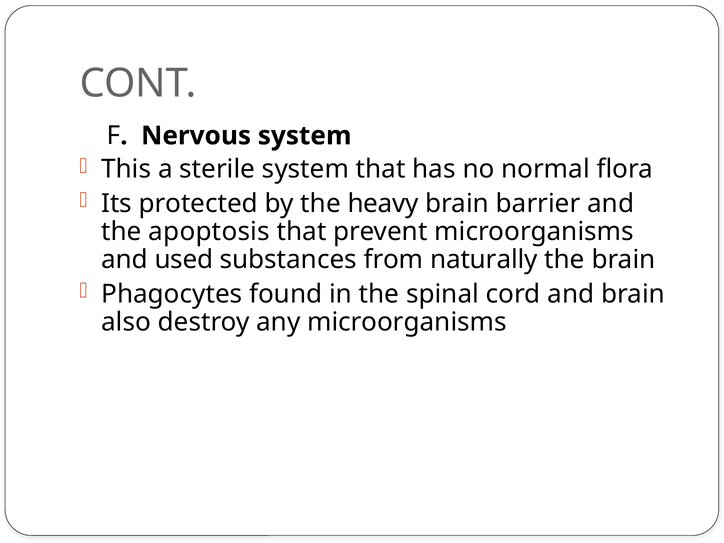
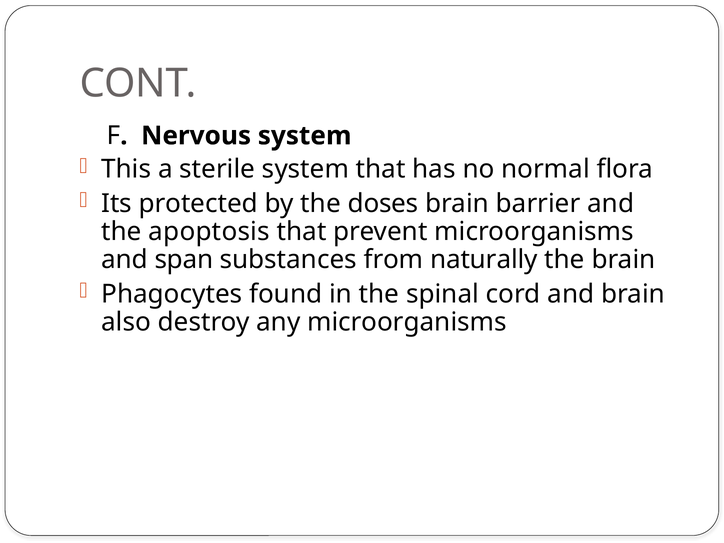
heavy: heavy -> doses (383, 203)
used: used -> span (184, 260)
